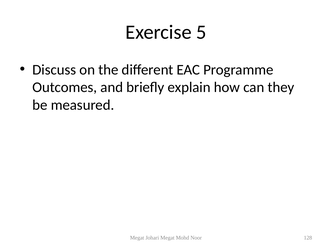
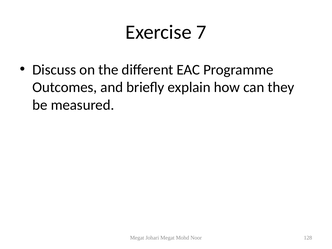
5: 5 -> 7 (201, 32)
